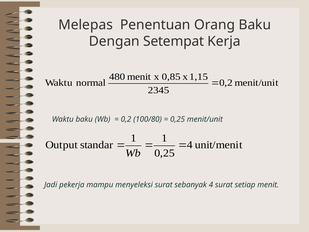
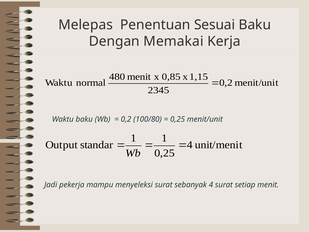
Orang: Orang -> Sesuai (215, 25)
Setempat: Setempat -> Memakai (174, 41)
